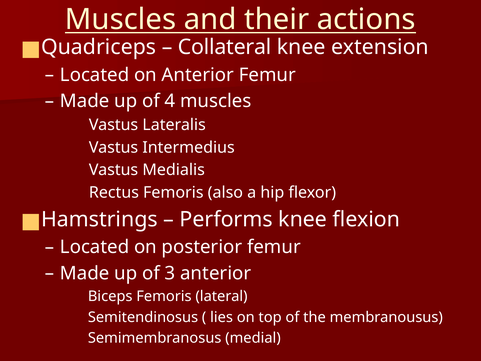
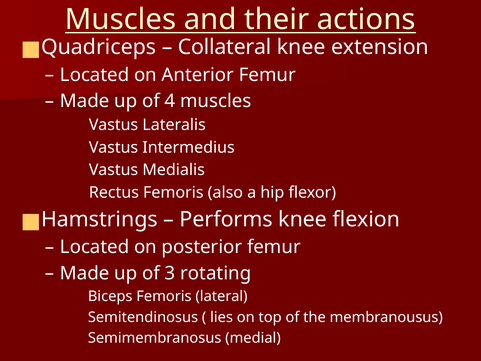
3 anterior: anterior -> rotating (216, 273)
